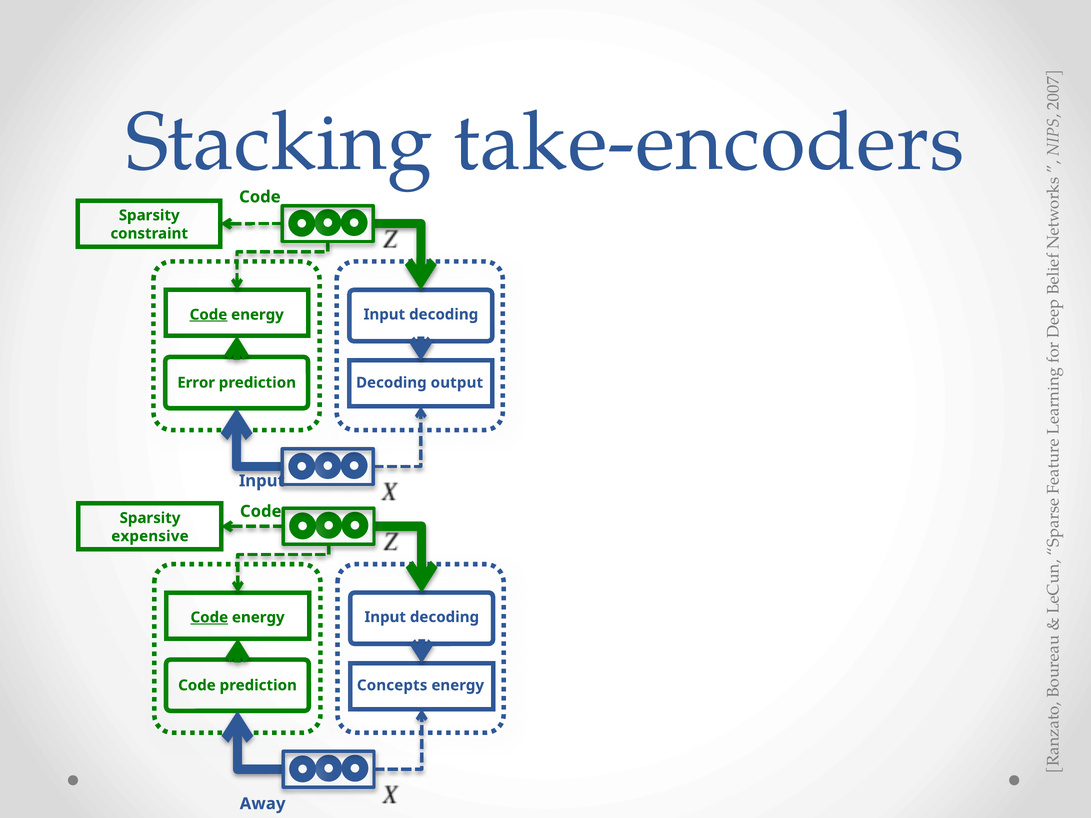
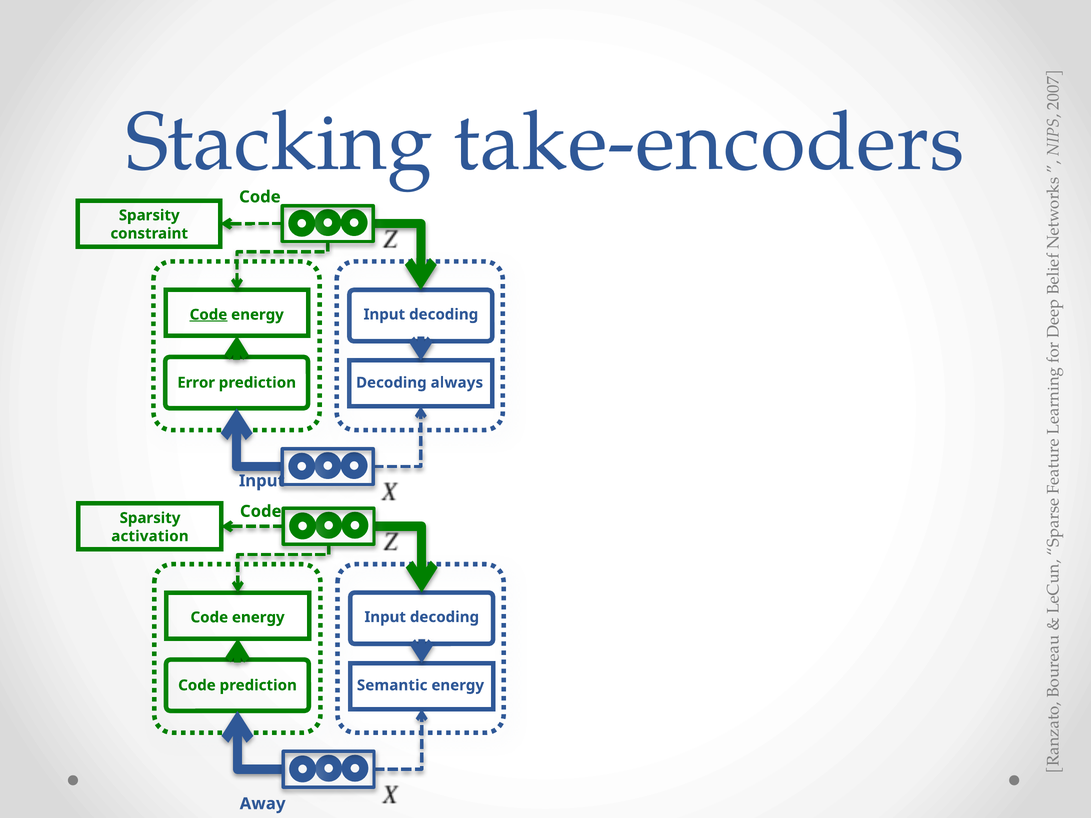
output: output -> always (457, 383)
expensive: expensive -> activation (150, 536)
Code underline: present -> none (209, 618)
Concepts: Concepts -> Semantic (392, 686)
